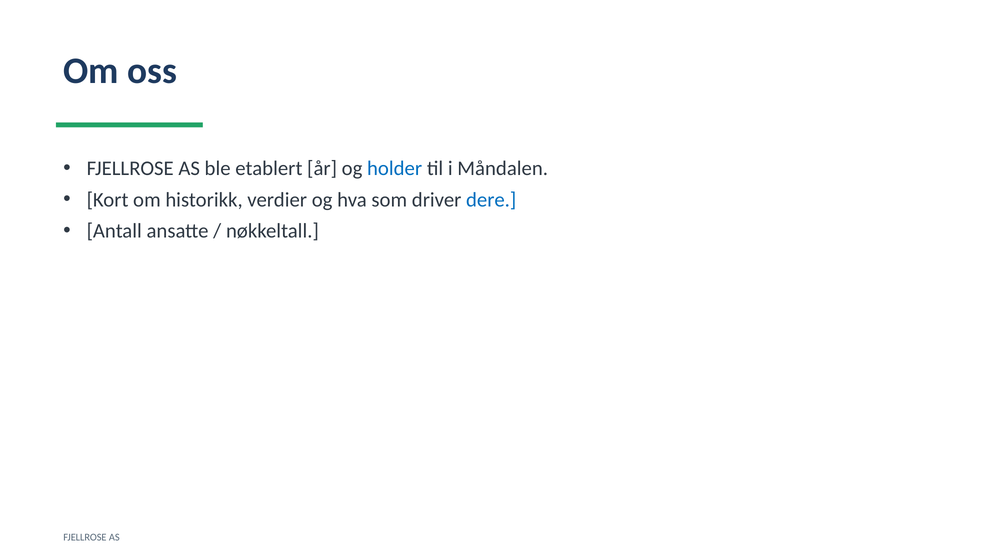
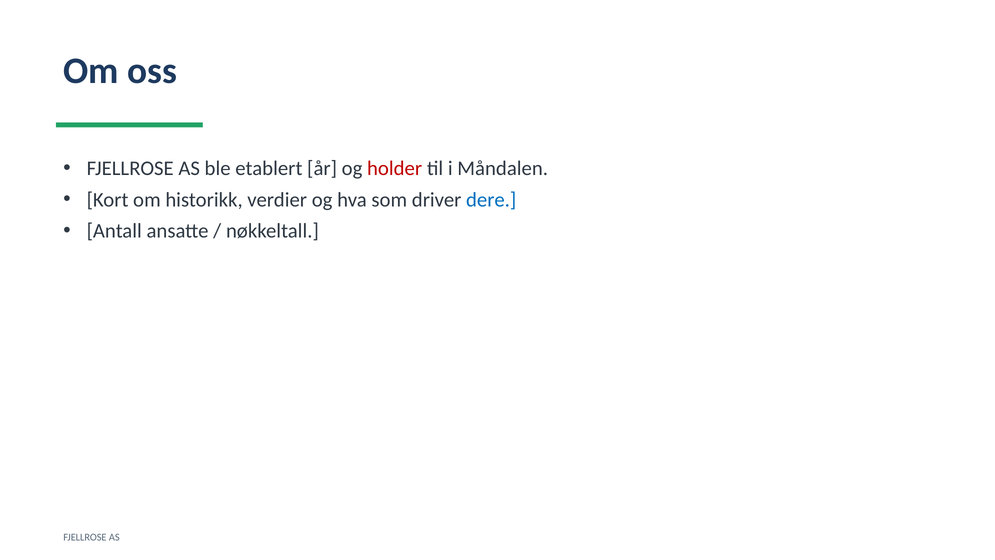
holder colour: blue -> red (395, 169)
